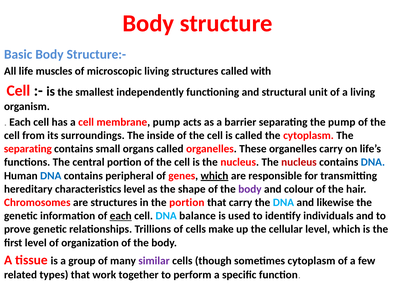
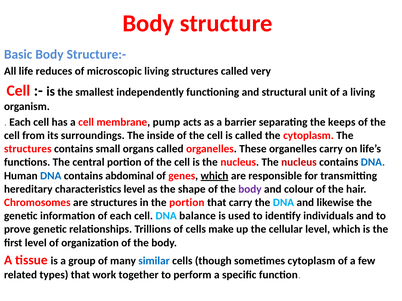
muscles: muscles -> reduces (54, 71)
with: with -> very (261, 71)
the pump: pump -> keeps (342, 122)
separating: separating -> structures (28, 149)
peripheral: peripheral -> abdominal (130, 176)
each underline: present -> none (121, 216)
similar colour: purple -> blue (154, 261)
